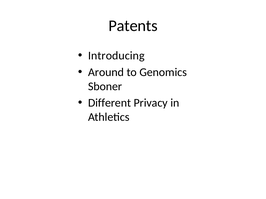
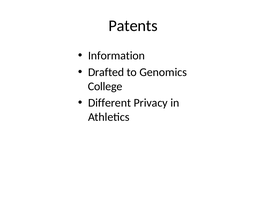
Introducing: Introducing -> Information (116, 56)
Around: Around -> Drafted (106, 72)
Sboner: Sboner -> College (105, 87)
